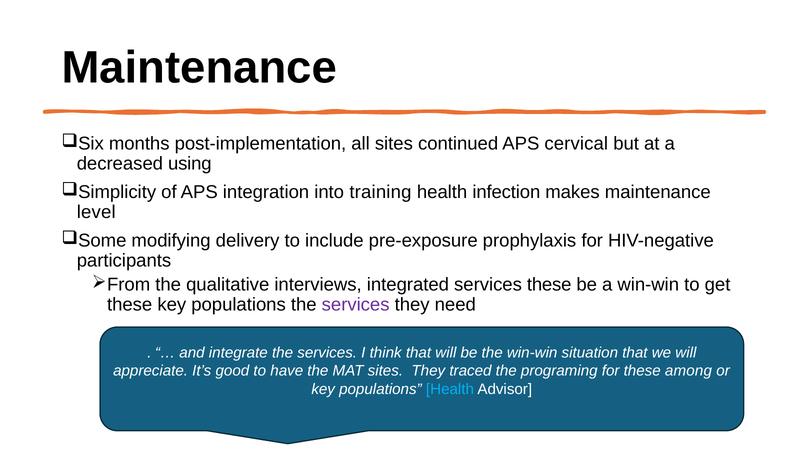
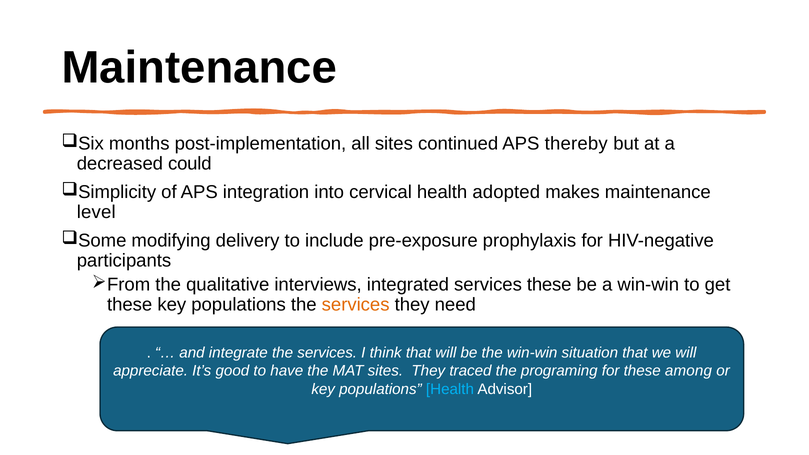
cervical: cervical -> thereby (576, 144)
using: using -> could (190, 164)
training: training -> cervical (381, 192)
infection: infection -> adopted (506, 192)
services colour: purple -> orange (356, 305)
